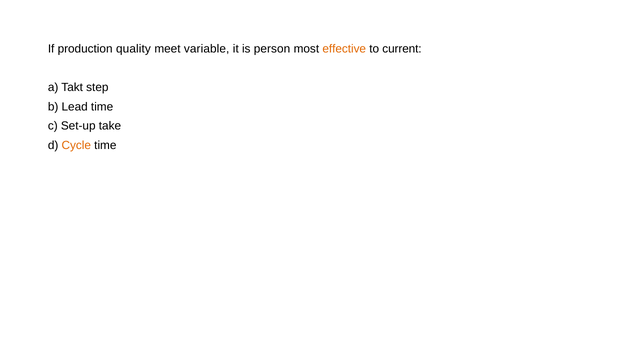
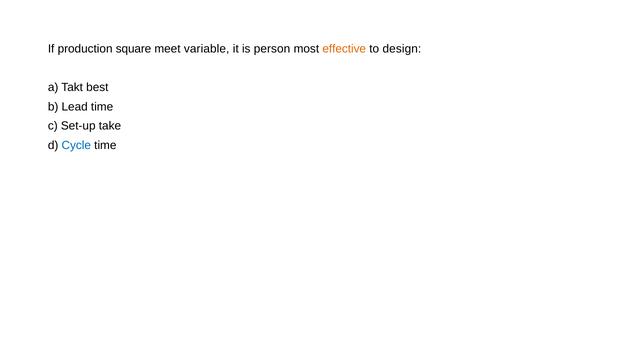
quality: quality -> square (134, 49)
current: current -> design (402, 49)
step: step -> best (97, 87)
Cycle colour: orange -> blue (76, 145)
